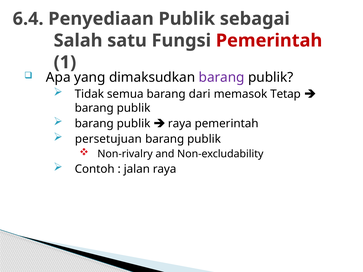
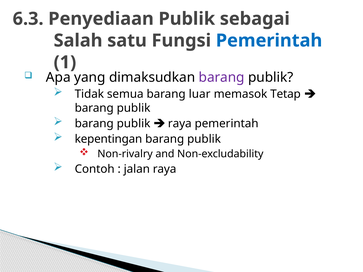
6.4: 6.4 -> 6.3 (28, 19)
Pemerintah colour: red -> blue (269, 41)
dari: dari -> luar (200, 94)
persetujuan: persetujuan -> kepentingan (108, 139)
